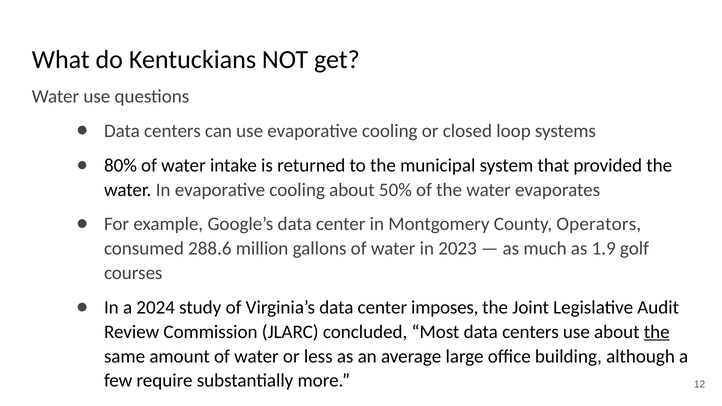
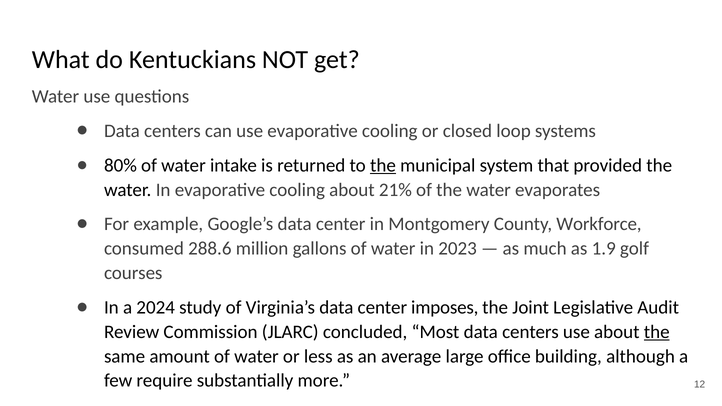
the underline: none -> present (383, 165)
50%: 50% -> 21% (395, 190)
Operators: Operators -> Workforce (599, 224)
